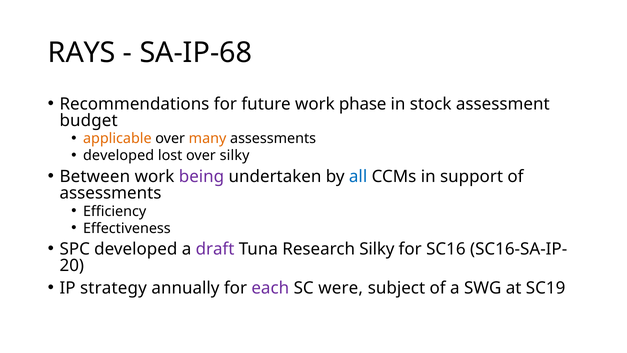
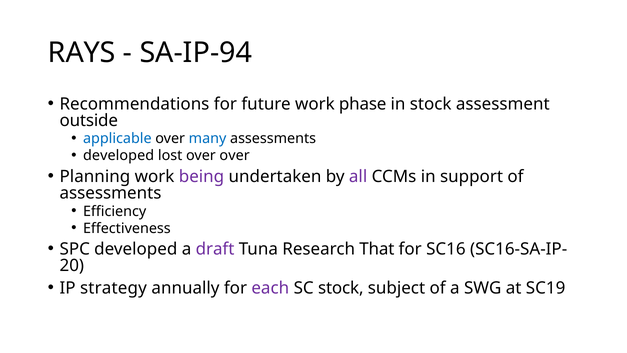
SA-IP-68: SA-IP-68 -> SA-IP-94 (196, 53)
budget: budget -> outside (89, 120)
applicable colour: orange -> blue (117, 139)
many colour: orange -> blue (208, 139)
over silky: silky -> over (235, 155)
Between: Between -> Planning (95, 176)
all colour: blue -> purple (358, 176)
Research Silky: Silky -> That (377, 249)
SC were: were -> stock (341, 288)
